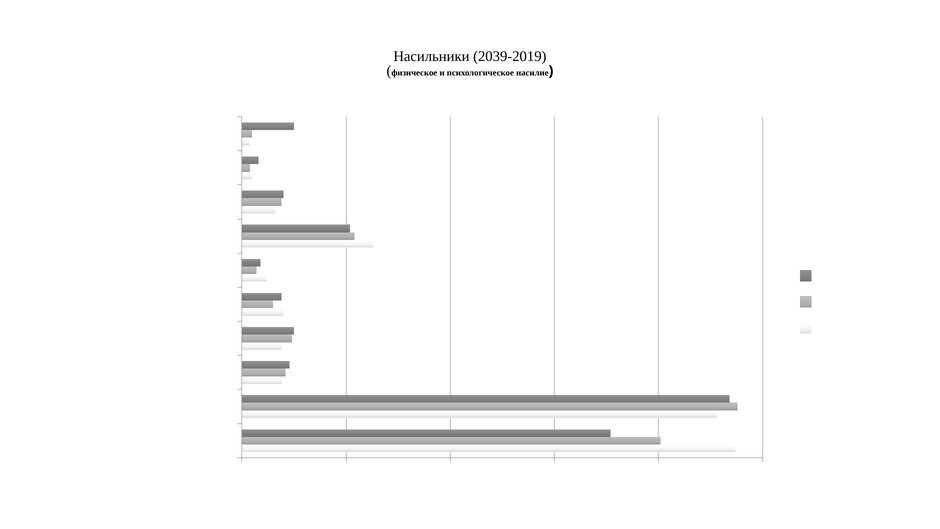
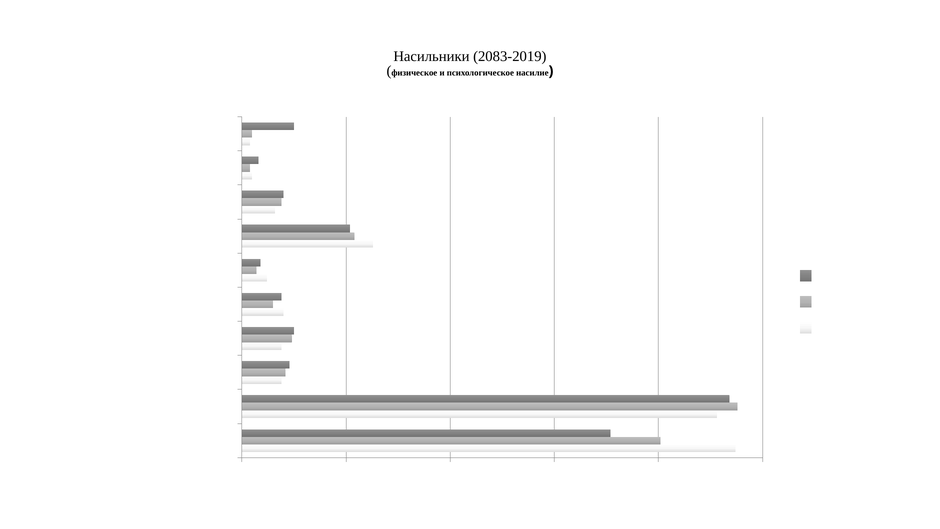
2039-2019: 2039-2019 -> 2083-2019 (510, 57)
